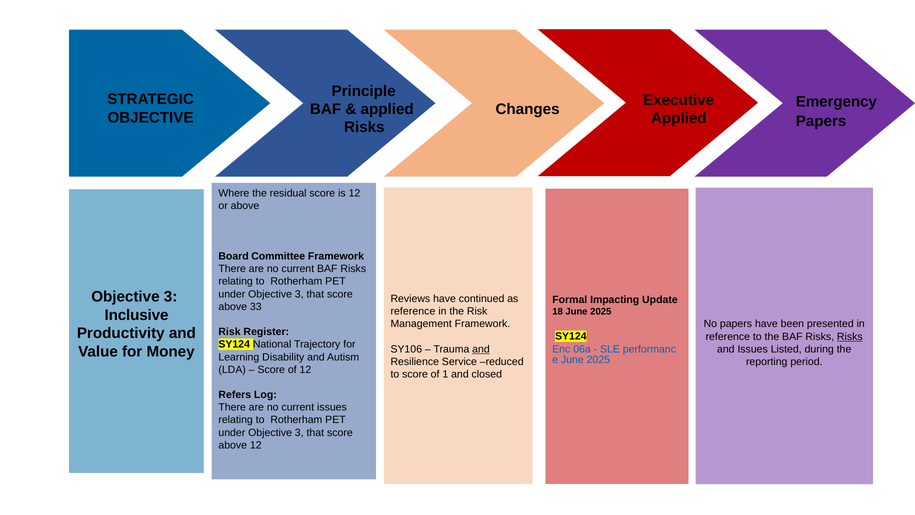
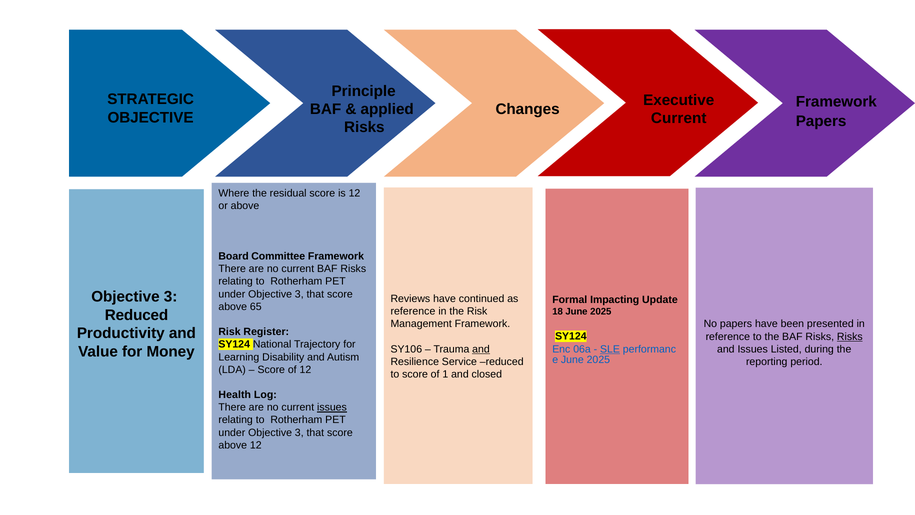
Emergency: Emergency -> Framework (836, 102)
Applied: Applied -> Current (679, 118)
33: 33 -> 65 (256, 306)
Inclusive: Inclusive -> Reduced (137, 315)
SLE underline: none -> present (610, 349)
Refers: Refers -> Health (235, 395)
issues underline: none -> present (332, 407)
